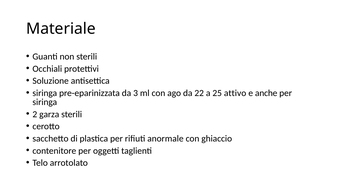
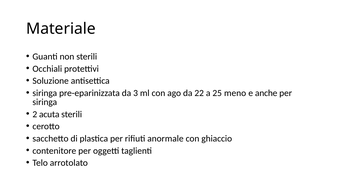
attivo: attivo -> meno (235, 93)
garza: garza -> acuta (49, 114)
